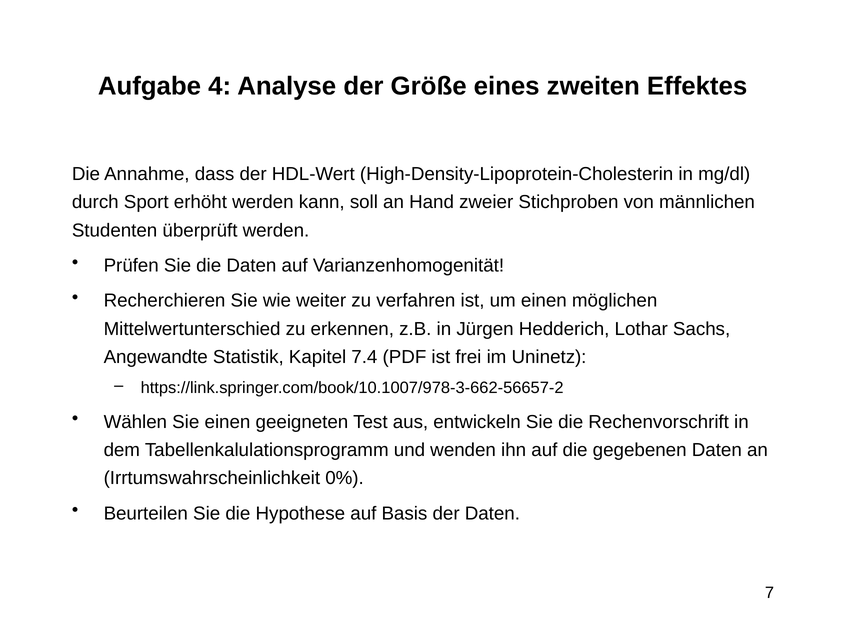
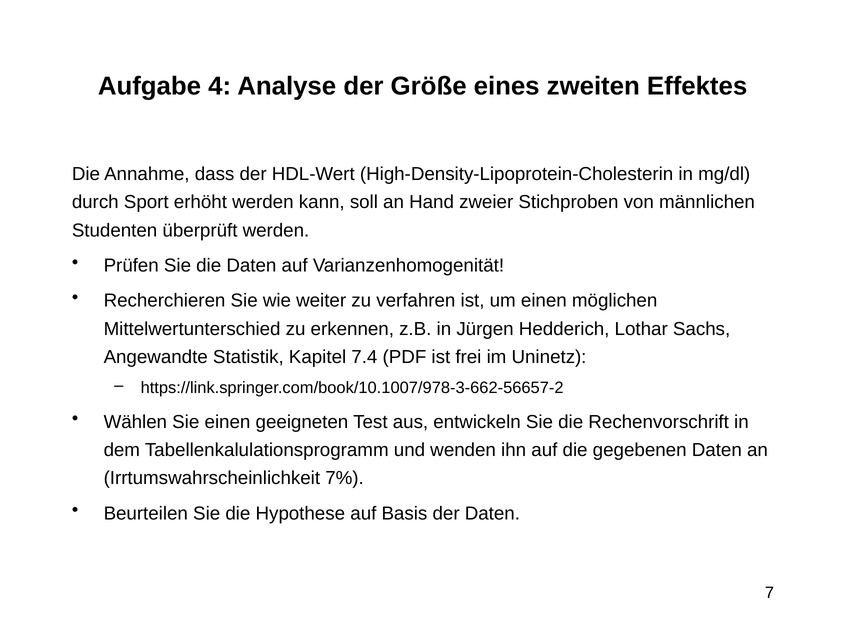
0%: 0% -> 7% (345, 479)
